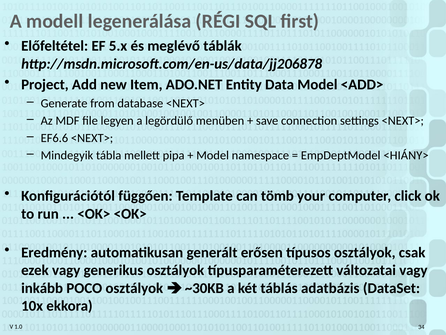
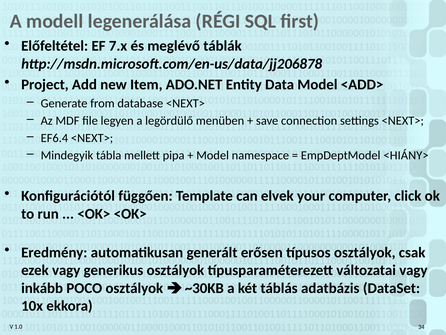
5.x: 5.x -> 7.x (118, 46)
EF6.6: EF6.6 -> EF6.4 (54, 138)
tömb: tömb -> elvek (277, 196)
